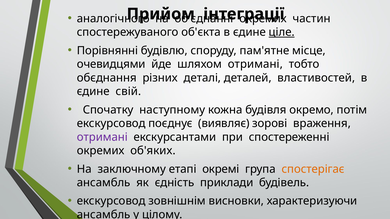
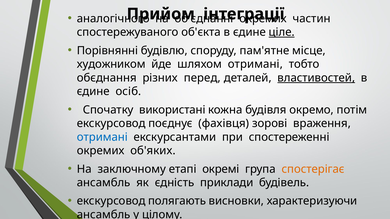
очевидцями: очевидцями -> художником (111, 64)
деталі: деталі -> перед (202, 78)
властивостей underline: none -> present (316, 78)
свій: свій -> осіб (128, 92)
наступному: наступному -> використані (172, 110)
виявляє: виявляє -> фахівця (224, 124)
отримані colour: purple -> blue (102, 137)
зовнішнім: зовнішнім -> полягають (177, 201)
